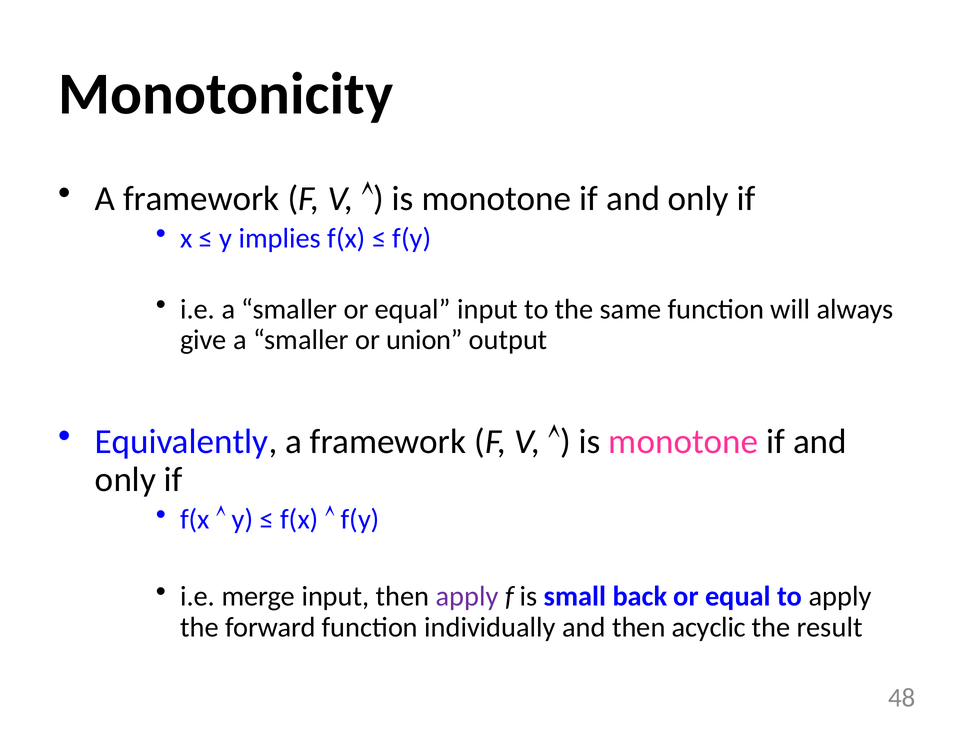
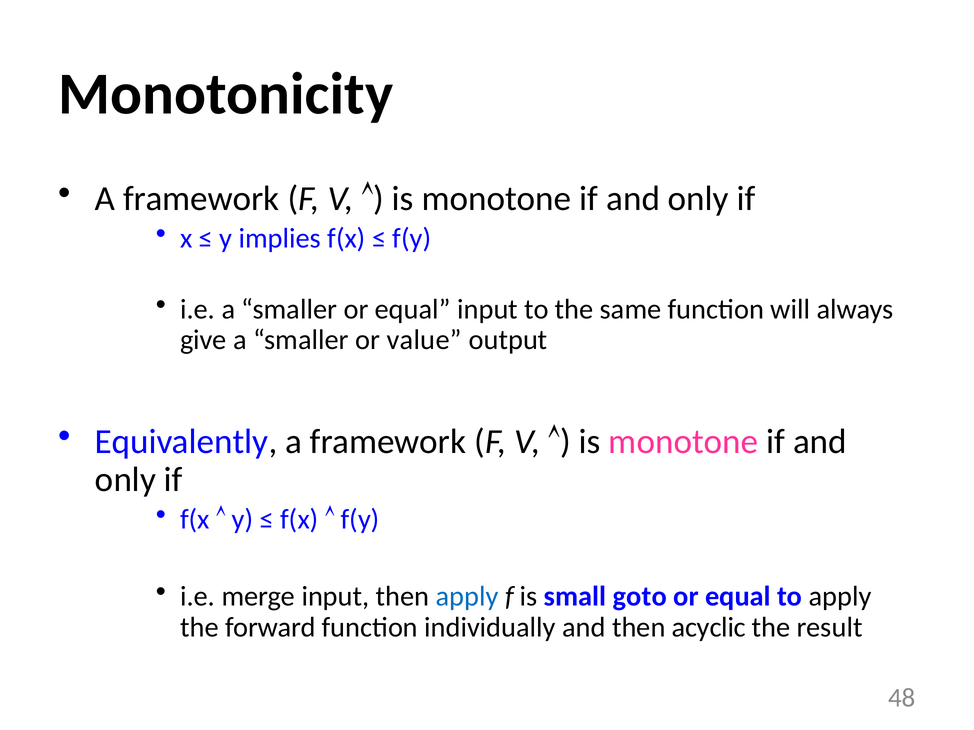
union: union -> value (424, 340)
apply colour: purple -> blue (467, 597)
back: back -> goto (640, 597)
